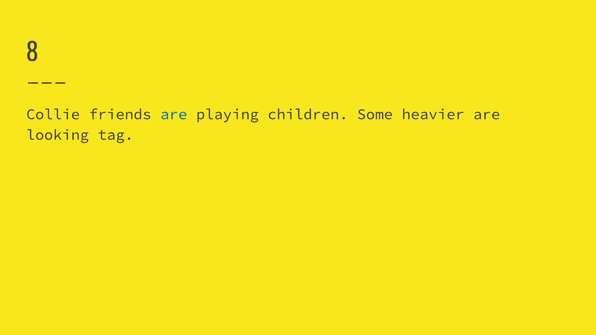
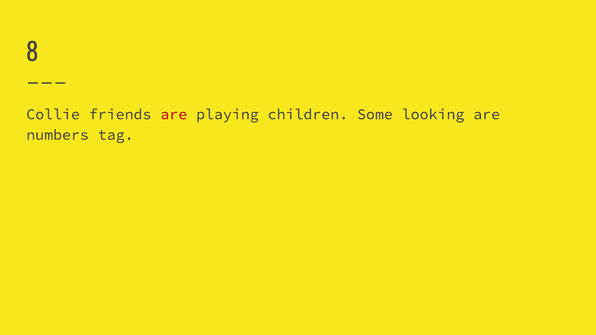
are colour: blue -> red (174, 114)
heavier: heavier -> looking (433, 114)
looking: looking -> numbers (58, 135)
